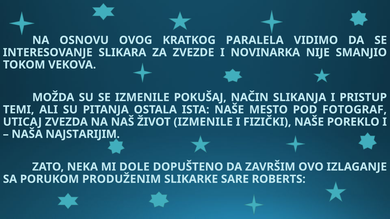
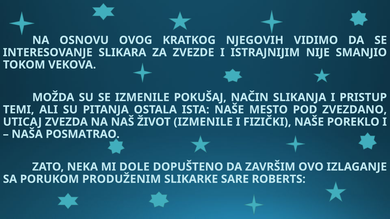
PARALELA: PARALELA -> NJEGOVIH (255, 40)
NOVINARKA: NOVINARKA -> ISTRAJNIJIM (265, 53)
FOTOGRAF: FOTOGRAF -> ZVEZDANO (355, 110)
NAJSTARIJIM: NAJSTARIJIM -> POSMATRAO (83, 134)
